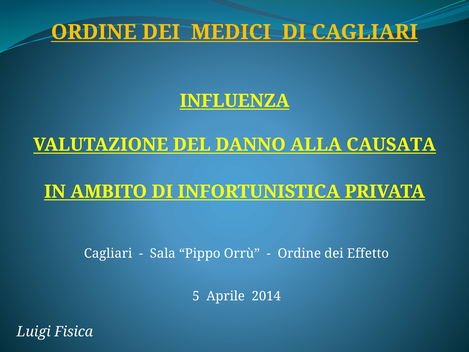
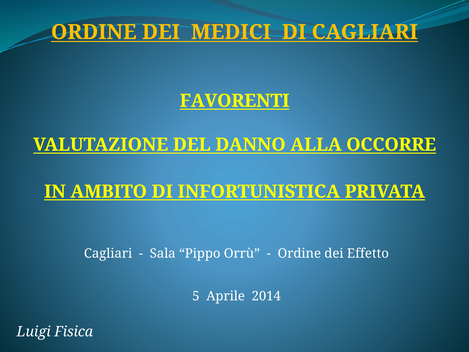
INFLUENZA: INFLUENZA -> FAVORENTI (235, 101)
CAUSATA: CAUSATA -> OCCORRE (391, 145)
